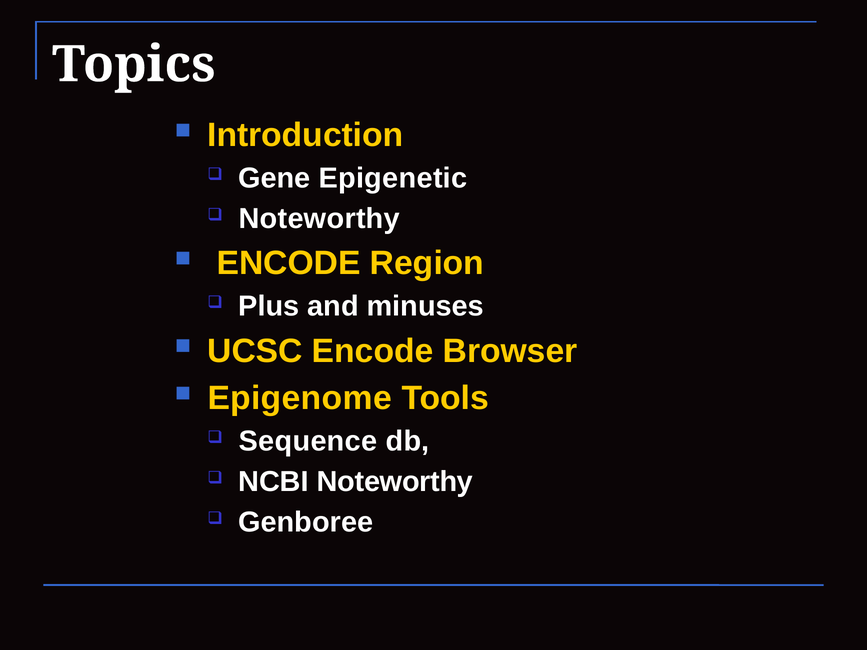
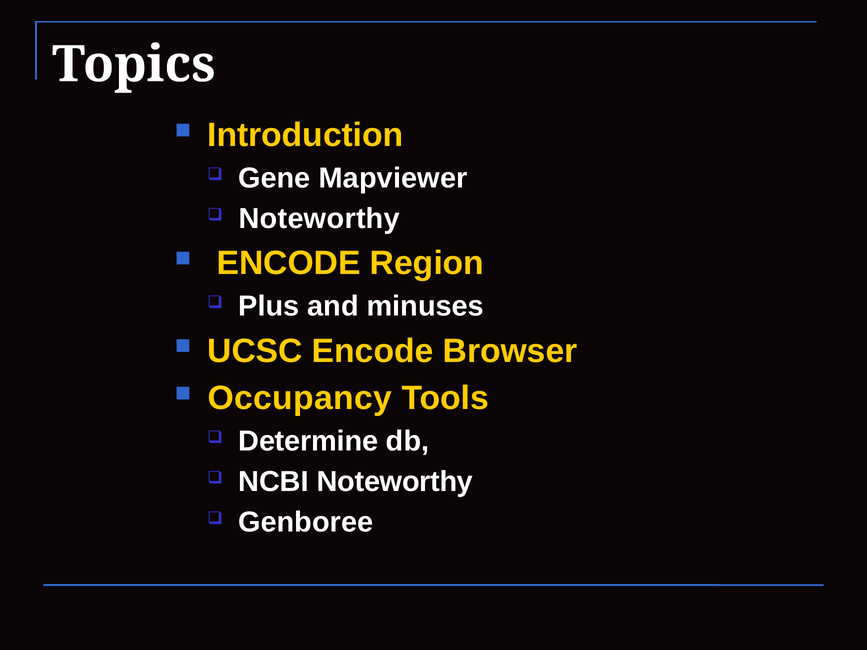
Epigenetic: Epigenetic -> Mapviewer (393, 178)
Epigenome: Epigenome -> Occupancy (300, 398)
Sequence: Sequence -> Determine (308, 441)
